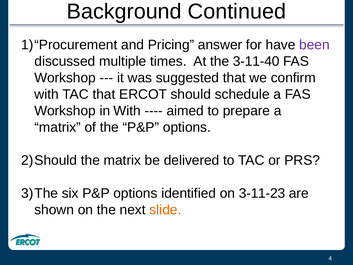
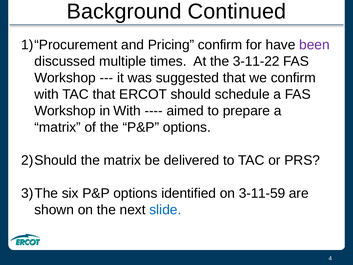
Pricing answer: answer -> confirm (220, 45)
3-11-40: 3-11-40 -> 3-11-22 (256, 61)
3-11-23: 3-11-23 -> 3-11-59 (262, 193)
slide colour: orange -> blue (165, 210)
